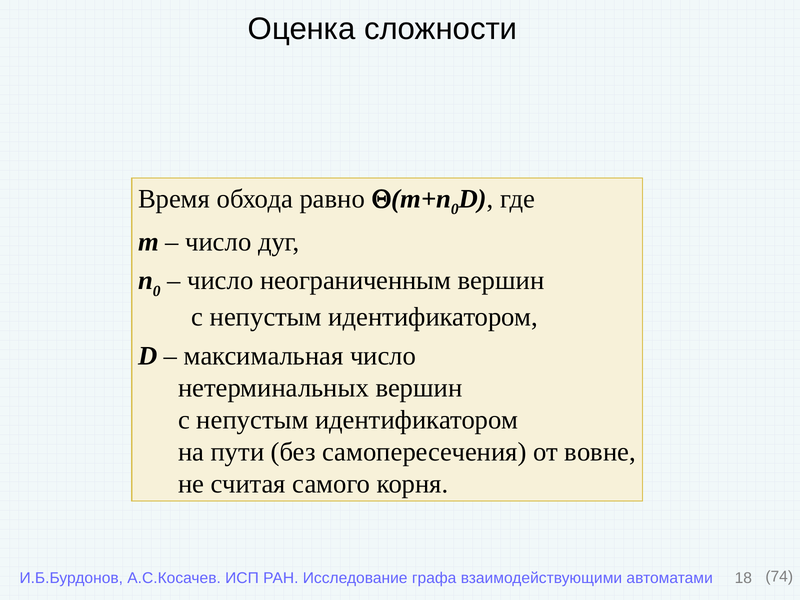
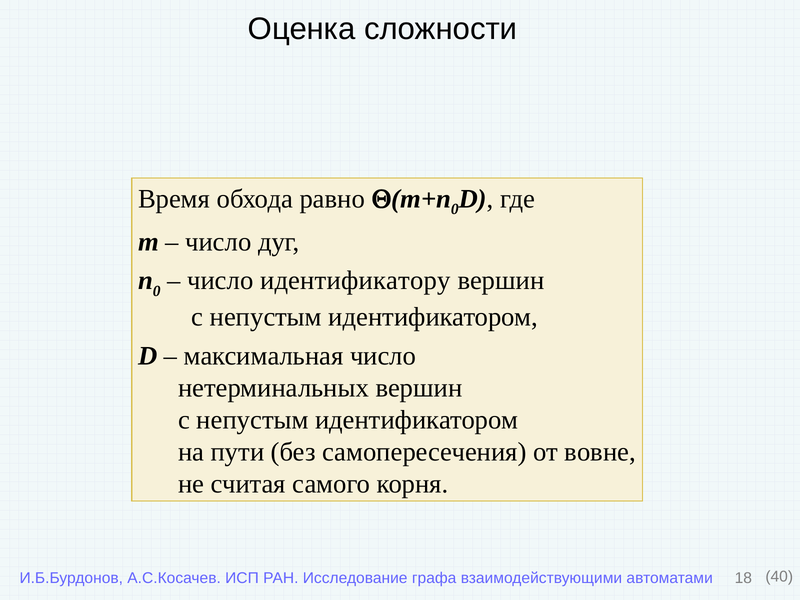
неограниченным: неограниченным -> идентификатору (355, 281)
74: 74 -> 40 (779, 577)
